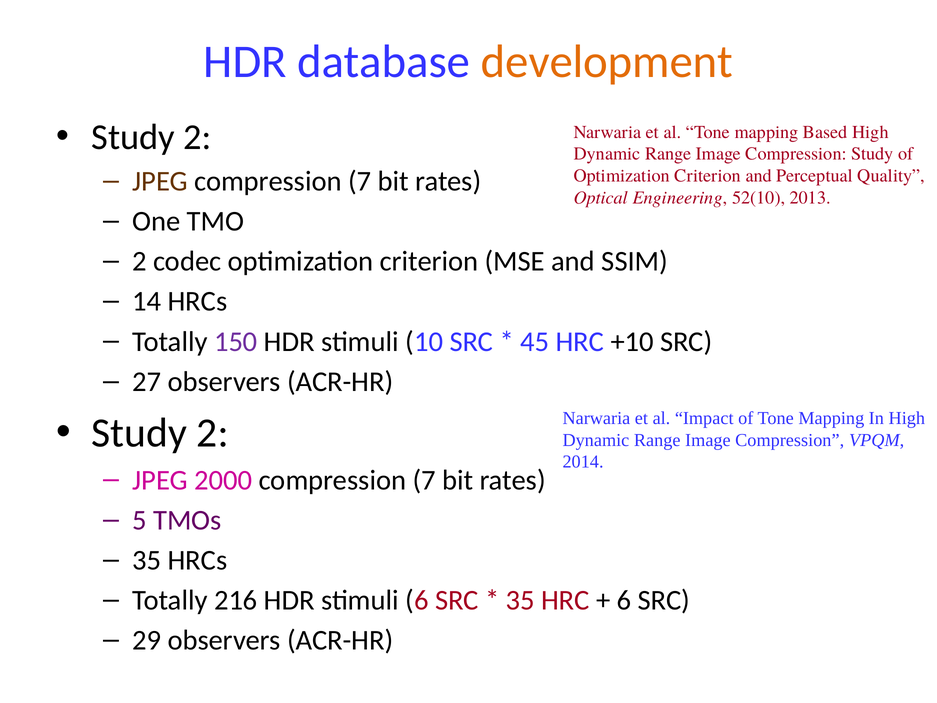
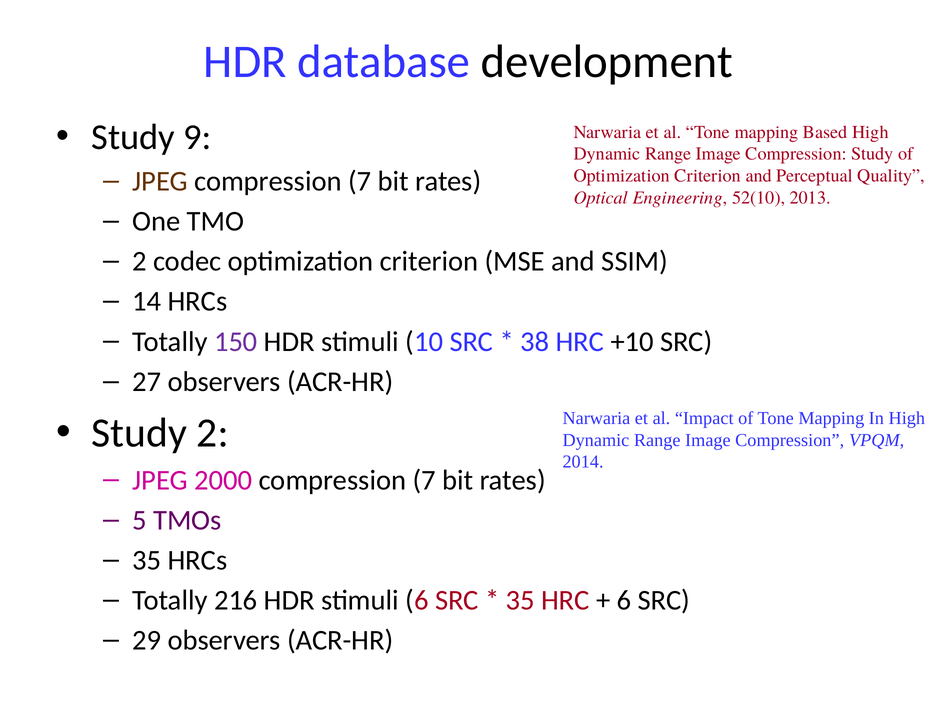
development colour: orange -> black (607, 62)
2: 2 -> 9 (197, 137)
45: 45 -> 38 (535, 341)
